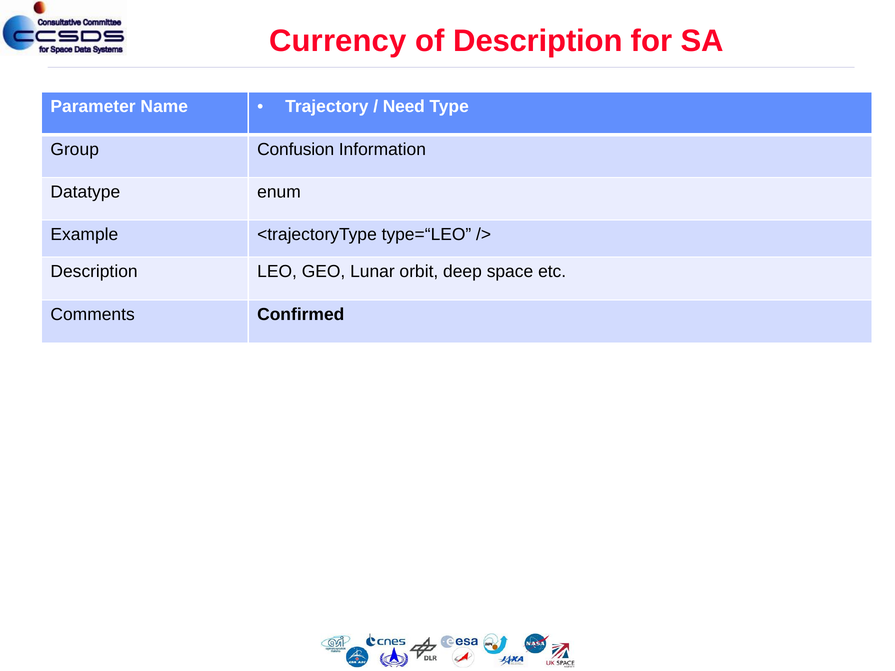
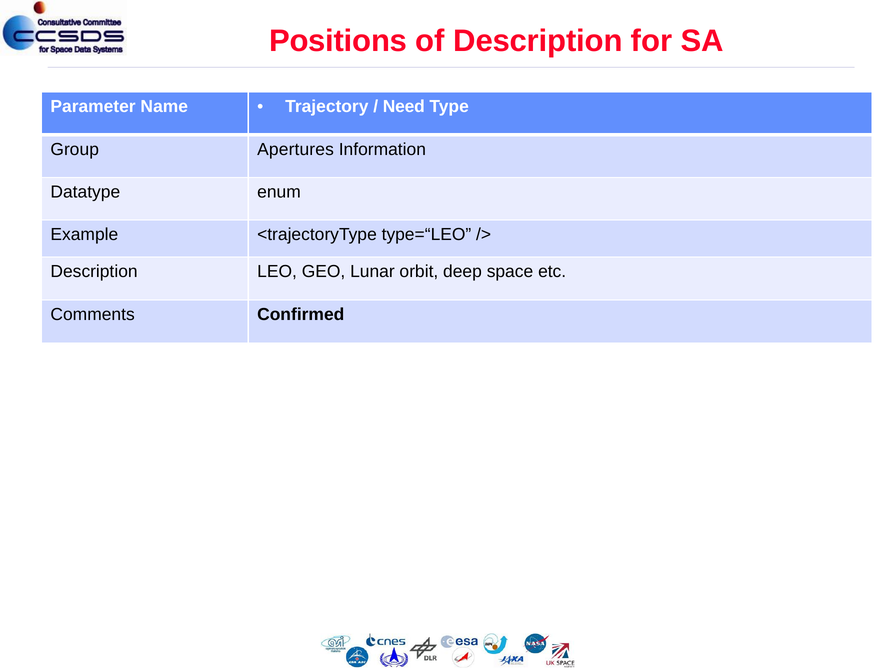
Currency: Currency -> Positions (338, 41)
Confusion: Confusion -> Apertures (296, 149)
